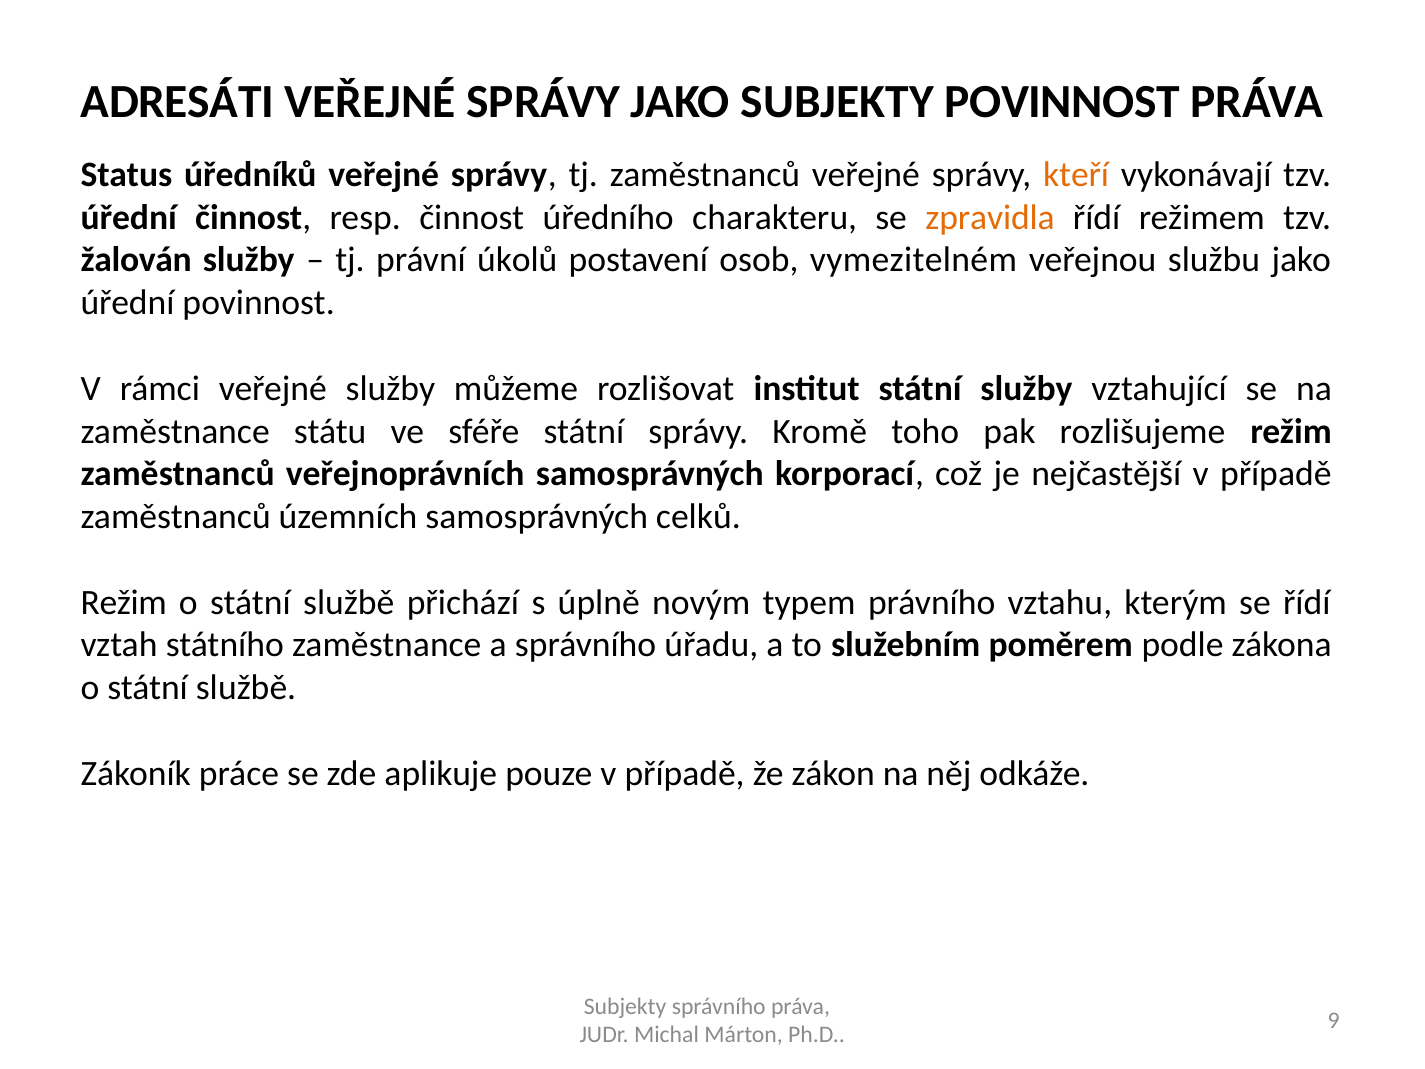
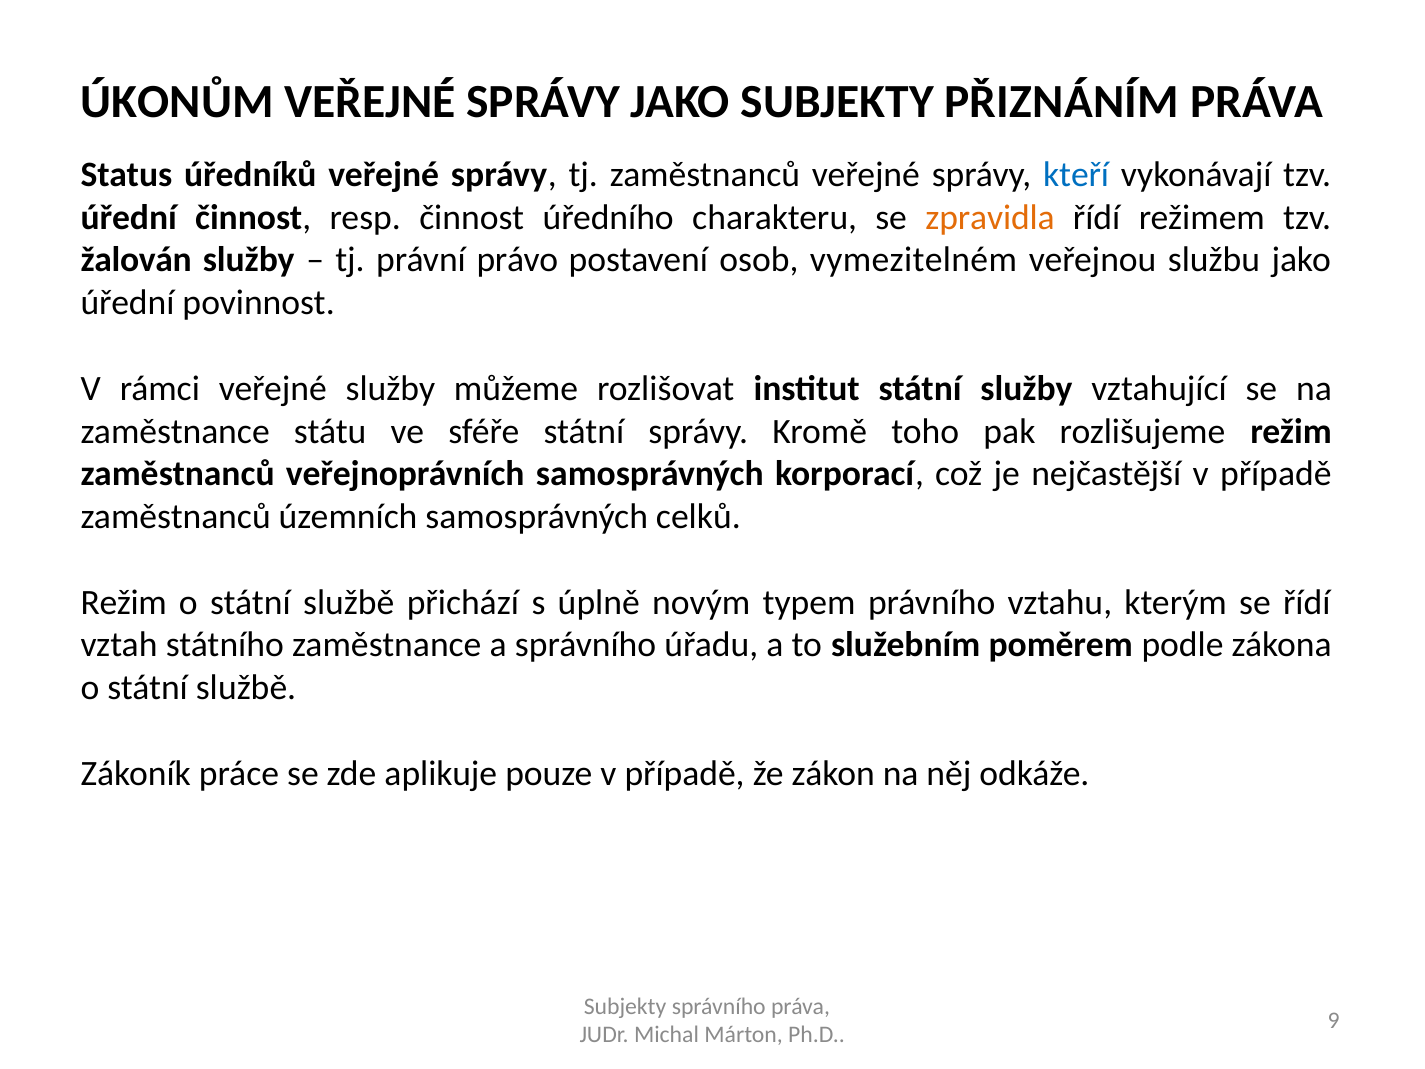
ADRESÁTI: ADRESÁTI -> ÚKONŮM (177, 102)
SUBJEKTY POVINNOST: POVINNOST -> PŘIZNÁNÍM (1062, 102)
kteří colour: orange -> blue (1076, 175)
úkolů: úkolů -> právo (517, 260)
